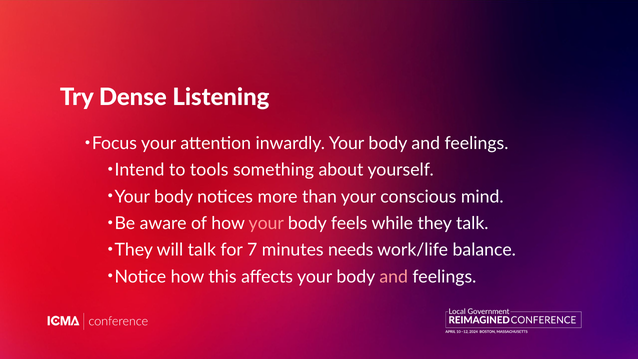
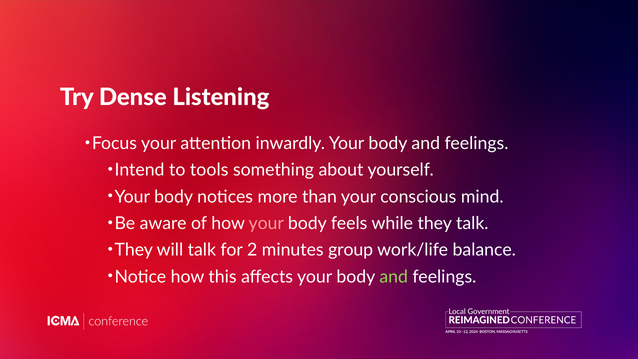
7: 7 -> 2 (252, 250)
needs: needs -> group (351, 250)
and colour: pink -> light green (394, 277)
